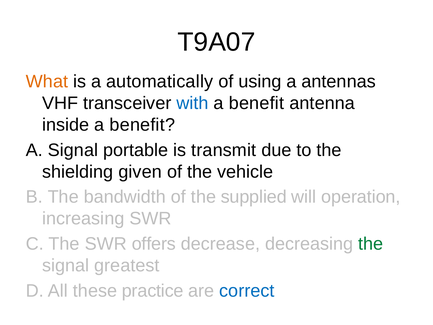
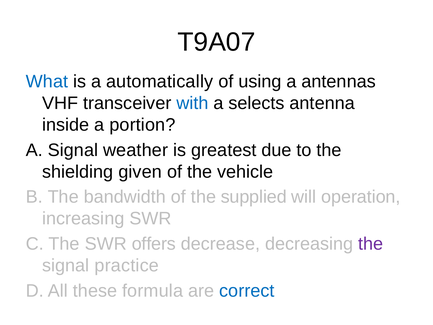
What colour: orange -> blue (47, 81)
benefit: benefit -> selects (257, 103)
inside a benefit: benefit -> portion (142, 125)
portable: portable -> weather (136, 150)
transmit: transmit -> greatest (224, 150)
the colour: green -> purple (371, 244)
greatest: greatest -> practice (127, 265)
practice: practice -> formula (153, 291)
